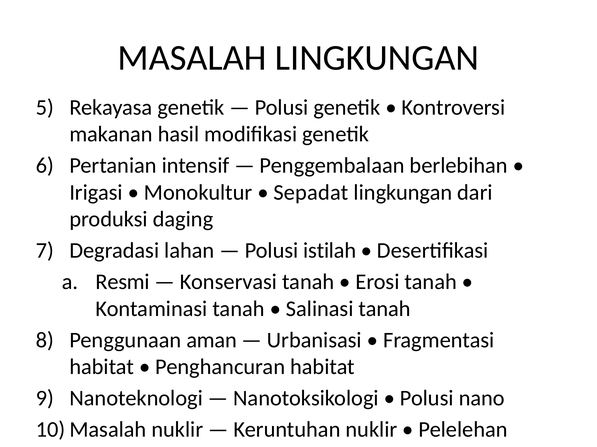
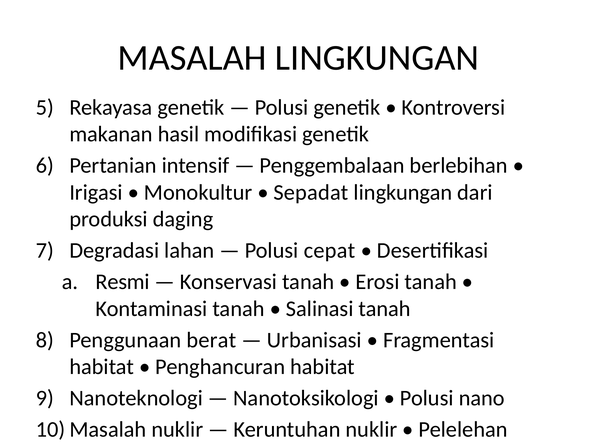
istilah: istilah -> cepat (329, 251)
aman: aman -> berat (211, 341)
